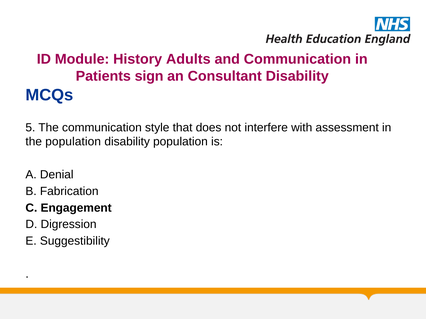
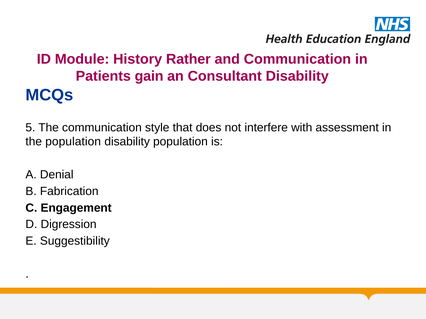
Adults: Adults -> Rather (188, 59)
sign: sign -> gain (149, 76)
